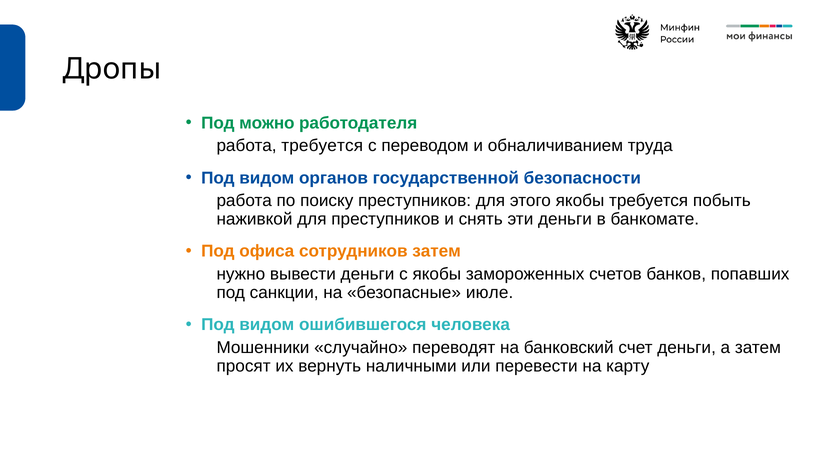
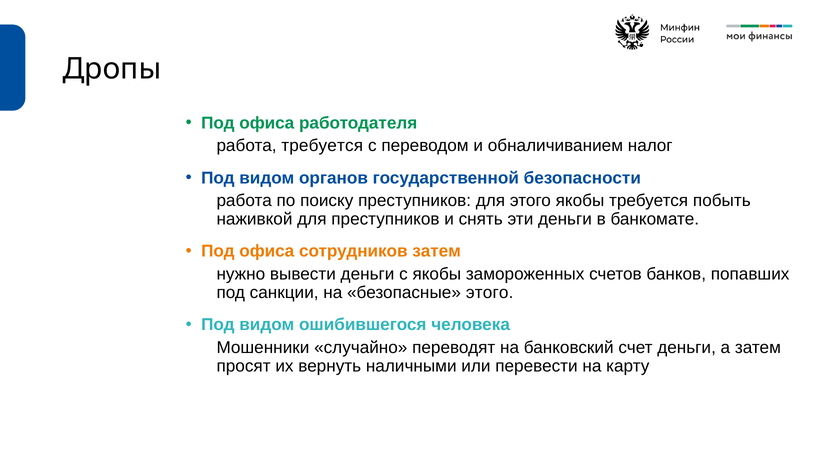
можно: можно -> офиса (267, 123)
труда: труда -> налог (650, 146)
безопасные июле: июле -> этого (490, 293)
